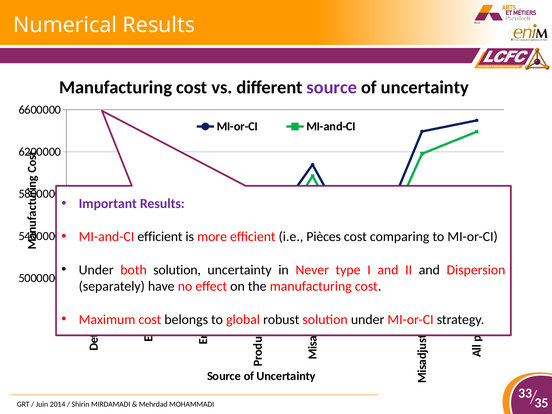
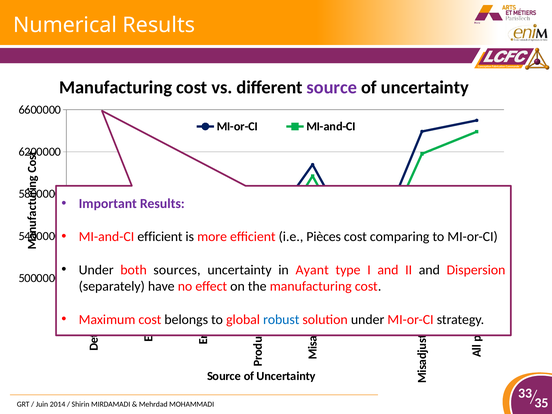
both solution: solution -> sources (177, 270)
Never: Never -> Ayant (312, 270)
robust colour: black -> blue (281, 319)
